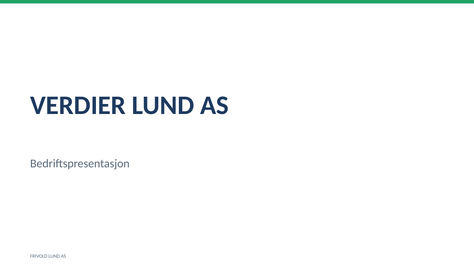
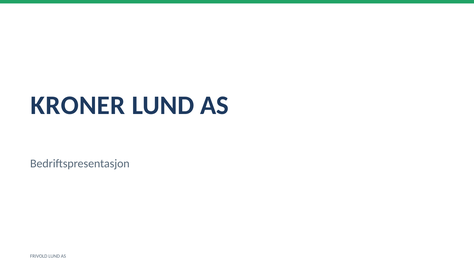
VERDIER: VERDIER -> KRONER (78, 105)
